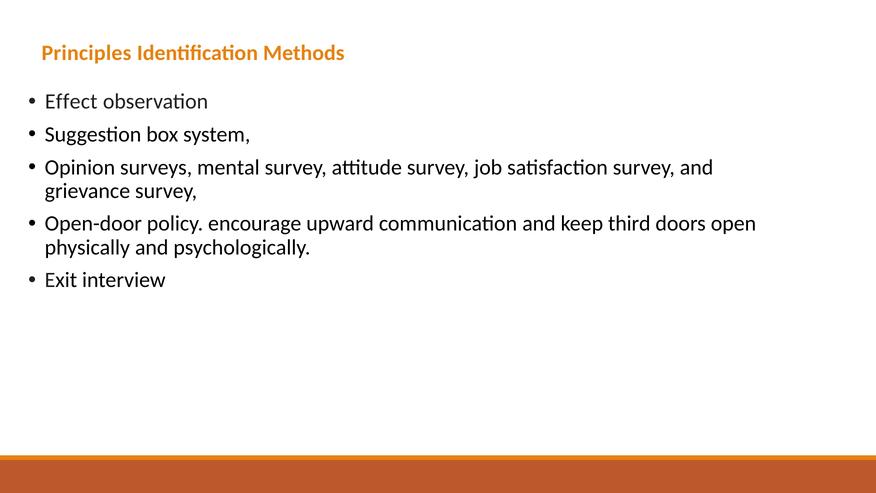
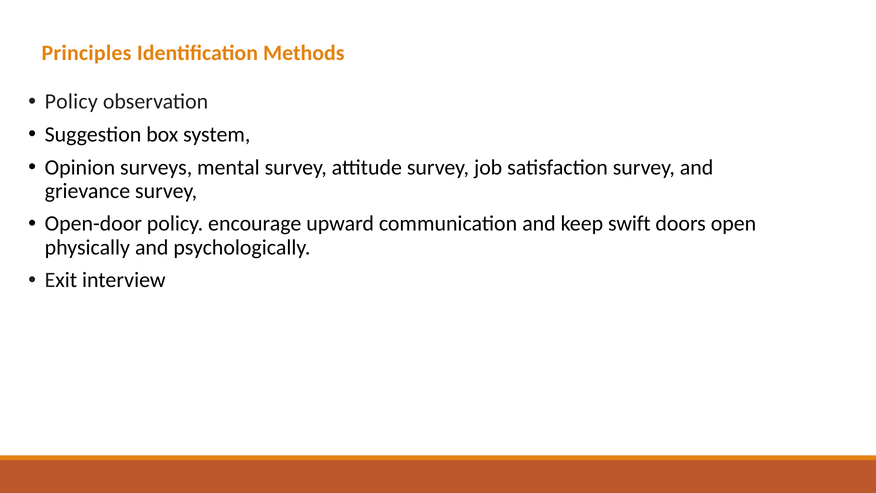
Effect: Effect -> Policy (71, 102)
third: third -> swift (629, 224)
